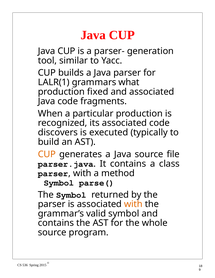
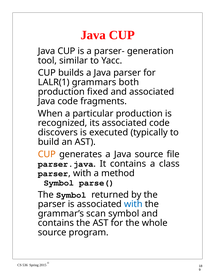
what: what -> both (129, 82)
with colour: orange -> blue (133, 204)
valid: valid -> scan (96, 214)
